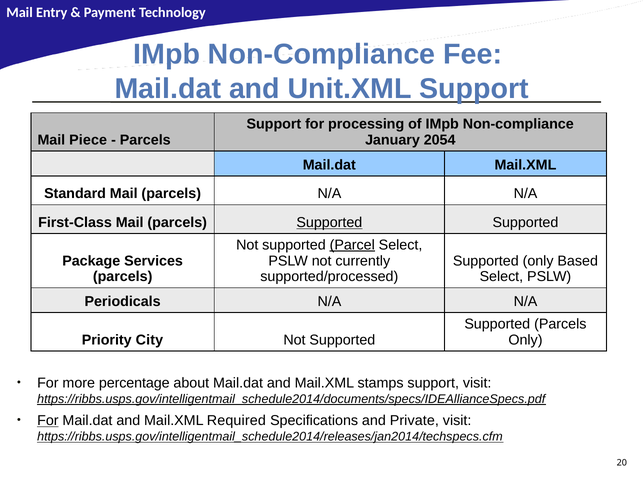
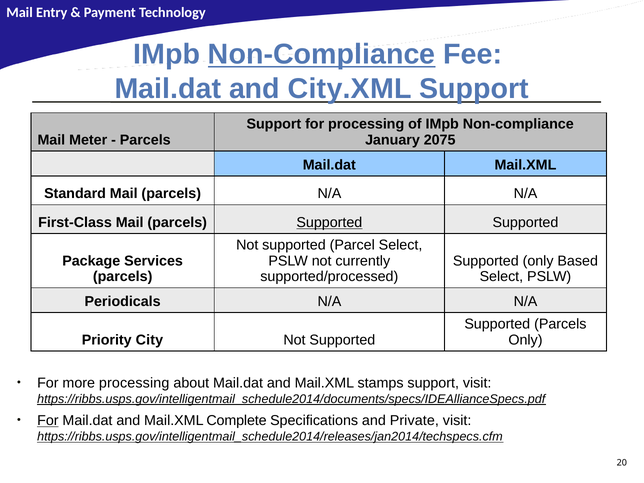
Non-Compliance underline: none -> present (322, 55)
Unit.XML: Unit.XML -> City.XML (350, 89)
Piece: Piece -> Meter (88, 140)
2054: 2054 -> 2075 (440, 140)
Parcel underline: present -> none (352, 245)
more percentage: percentage -> processing (134, 383)
Required: Required -> Complete (236, 421)
